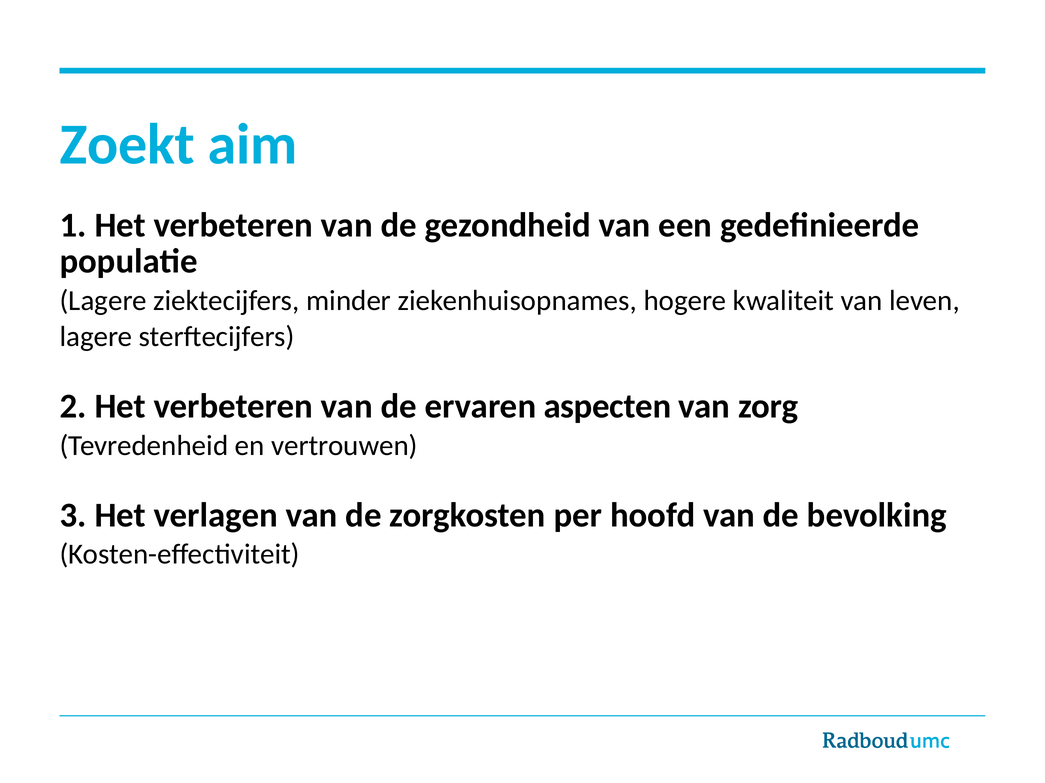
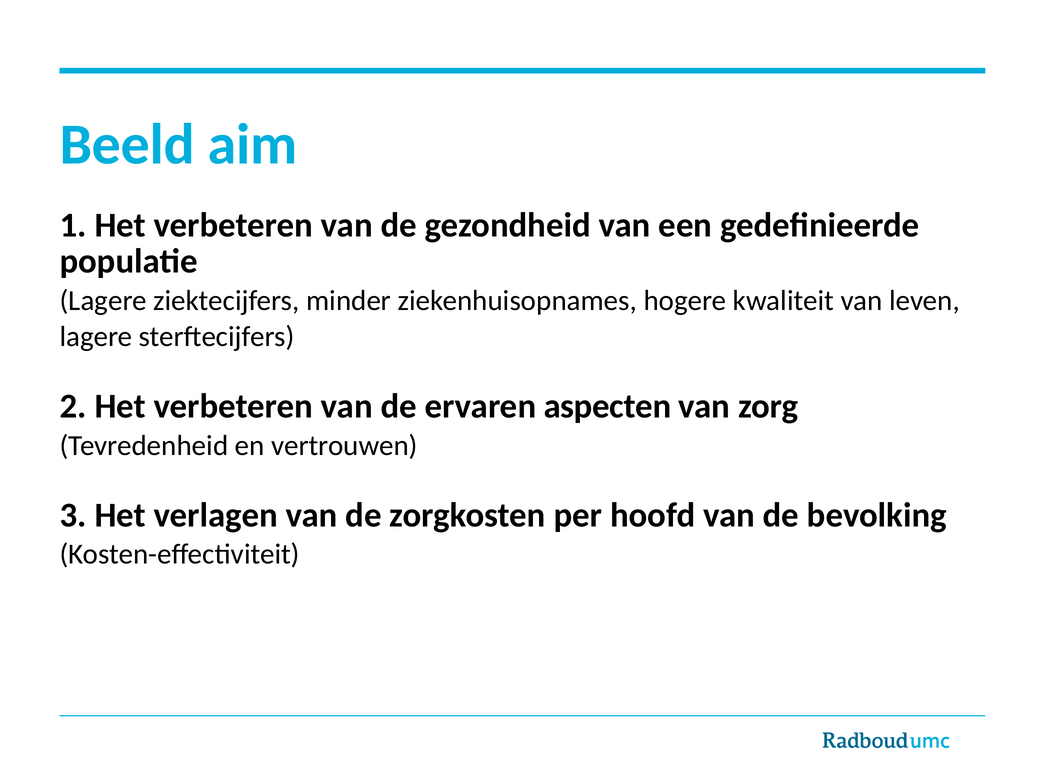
Zoekt: Zoekt -> Beeld (127, 145)
